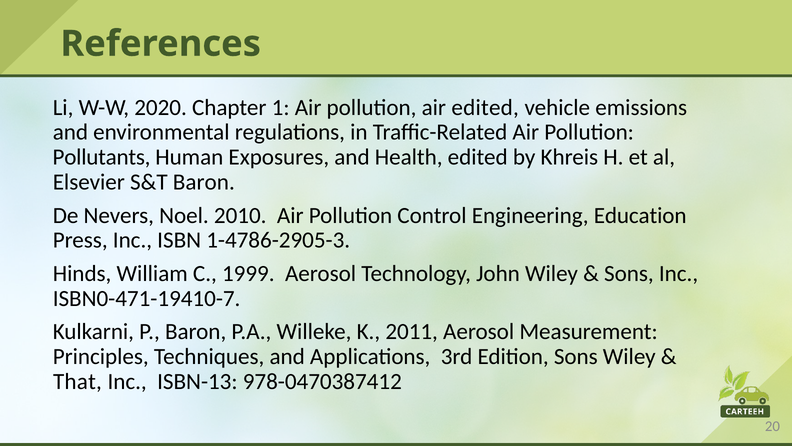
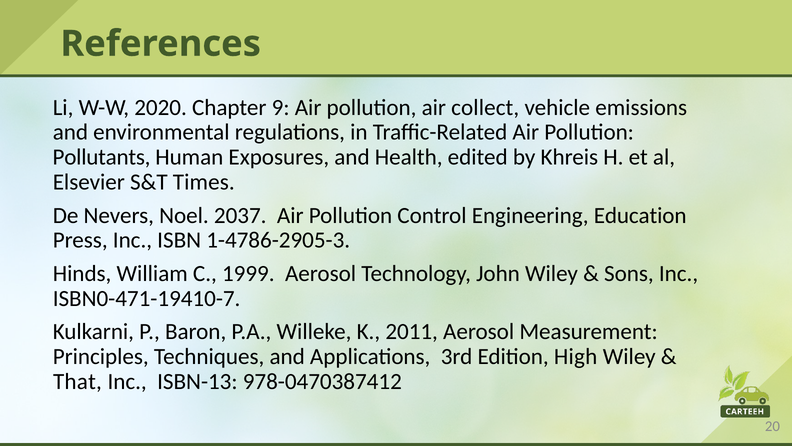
1: 1 -> 9 (281, 107)
air edited: edited -> collect (485, 107)
S&T Baron: Baron -> Times (204, 182)
2010: 2010 -> 2037 (240, 215)
Edition Sons: Sons -> High (576, 356)
